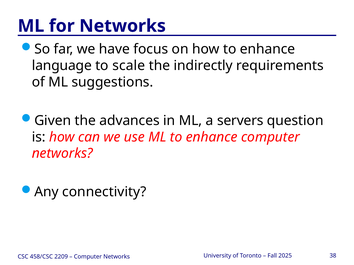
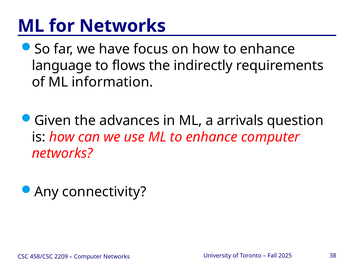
scale: scale -> flows (129, 66)
suggestions: suggestions -> information (112, 82)
servers: servers -> arrivals (240, 121)
